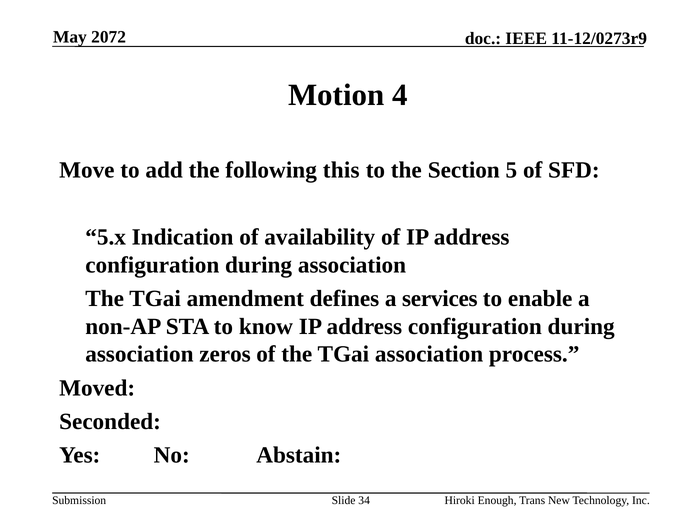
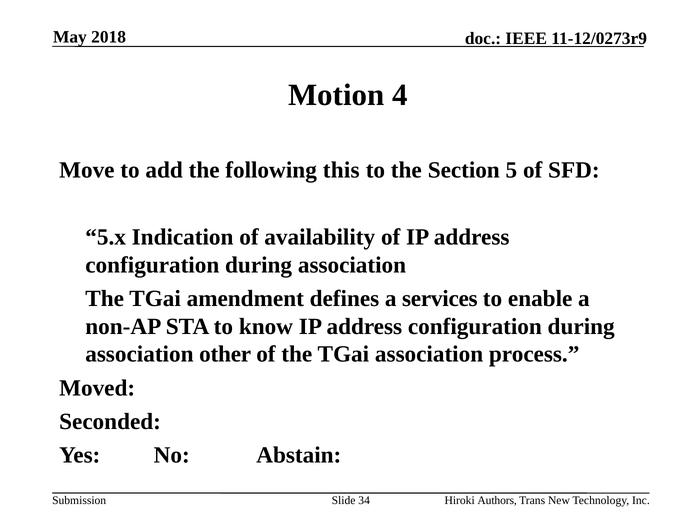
2072: 2072 -> 2018 (109, 37)
zeros: zeros -> other (225, 354)
Enough: Enough -> Authors (497, 501)
